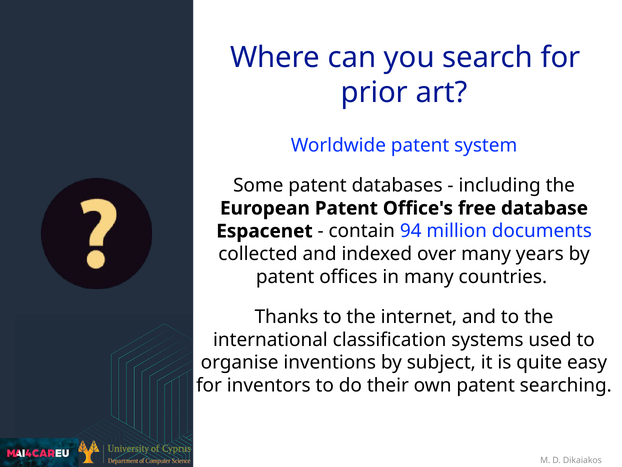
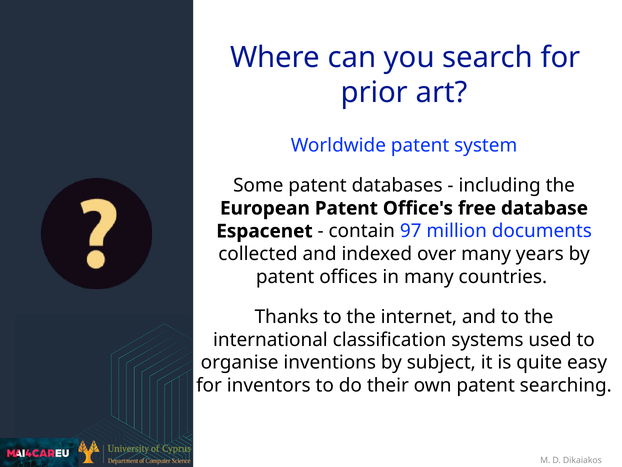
94: 94 -> 97 (411, 231)
